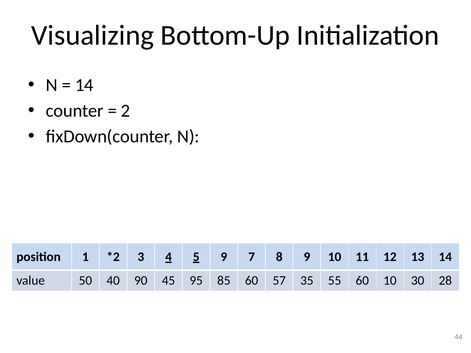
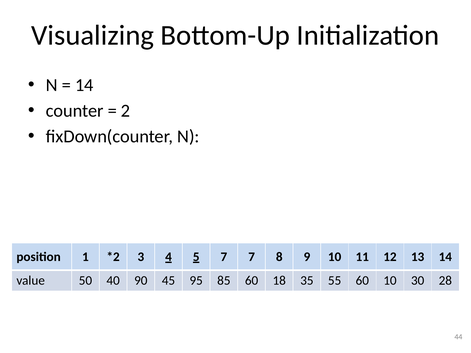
5 9: 9 -> 7 (224, 257)
57: 57 -> 18 (279, 281)
